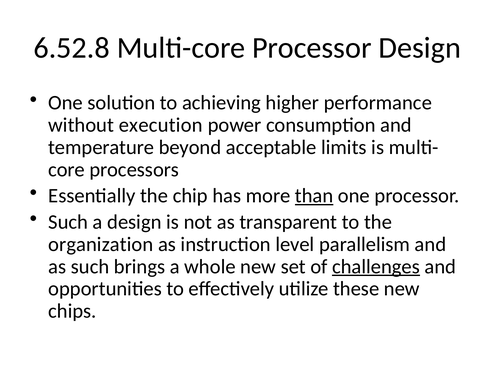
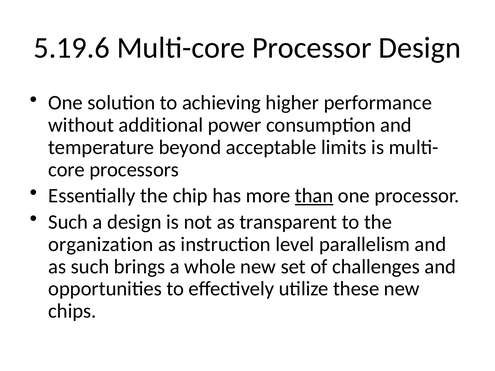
6.52.8: 6.52.8 -> 5.19.6 (72, 48)
execution: execution -> additional (161, 125)
challenges underline: present -> none (376, 267)
